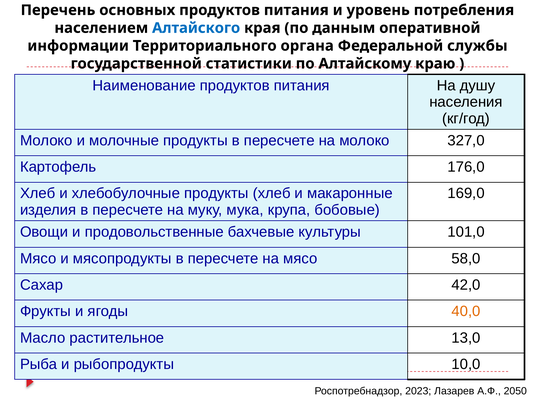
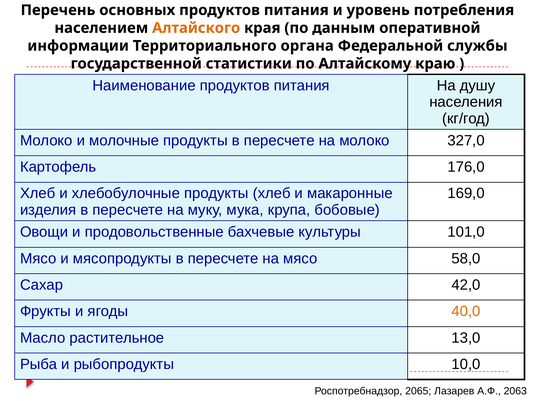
Алтайского colour: blue -> orange (196, 28)
2023: 2023 -> 2065 (418, 391)
2050: 2050 -> 2063 (515, 391)
